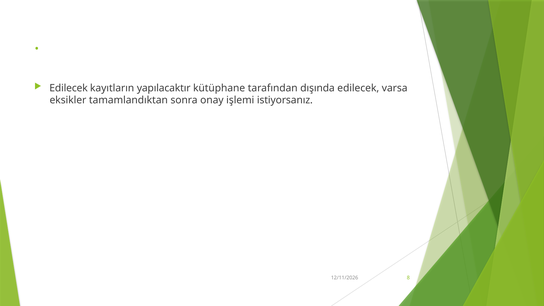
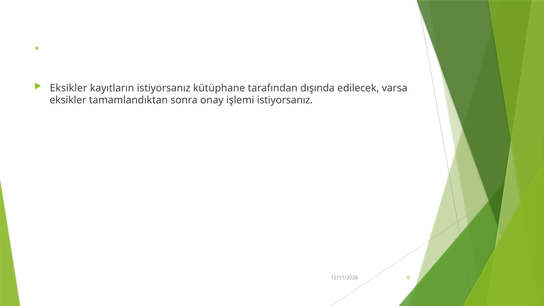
Edilecek: Edilecek -> Eksikler (68, 88)
kayıtların yapılacaktır: yapılacaktır -> istiyorsanız (164, 88)
